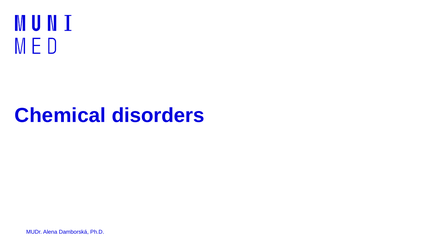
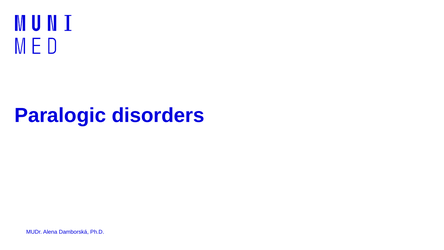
Chemical: Chemical -> Paralogic (60, 115)
